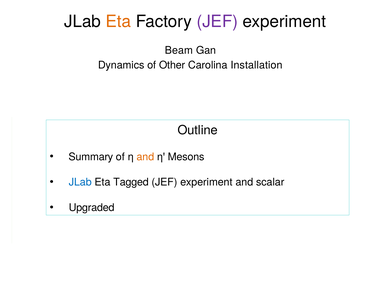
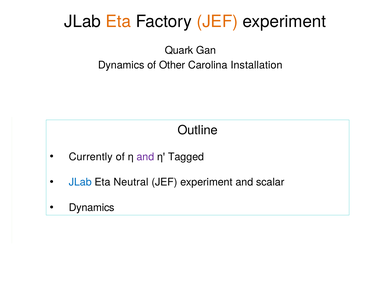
JEF colour: purple -> orange (217, 21)
Beam: Beam -> Quark (179, 50)
Summary: Summary -> Currently (91, 157)
and colour: orange -> purple (145, 157)
Mesons: Mesons -> Tagged (186, 157)
Tagged: Tagged -> Neutral (131, 182)
Upgraded: Upgraded -> Dynamics (92, 207)
